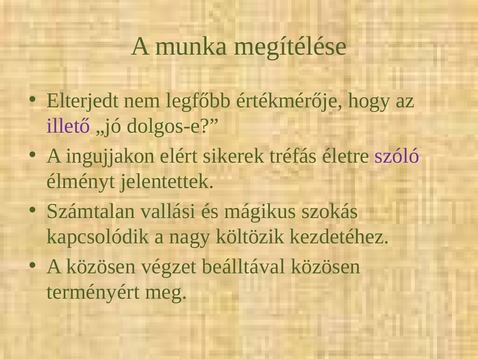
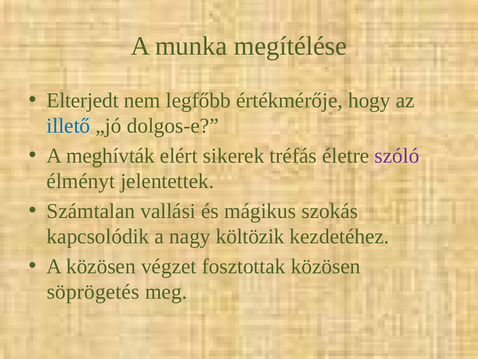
illető colour: purple -> blue (68, 126)
ingujjakon: ingujjakon -> meghívták (110, 156)
beálltával: beálltával -> fosztottak (244, 266)
terményért: terményért -> söprögetés (93, 292)
